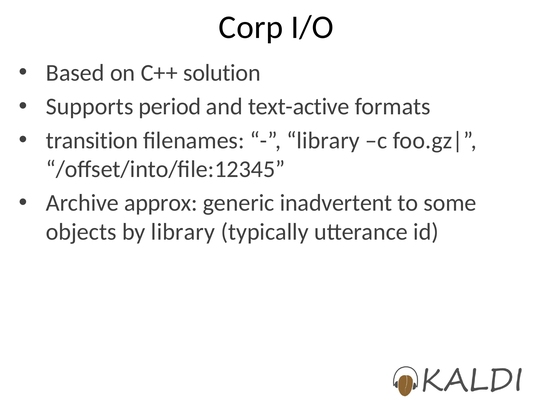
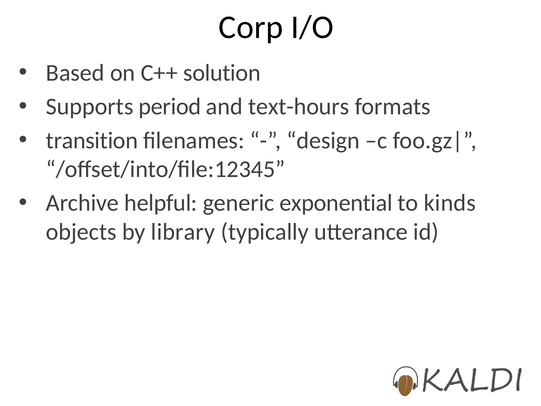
text-active: text-active -> text-hours (299, 107)
library: library -> design (323, 140)
approx: approx -> helpful (161, 203)
inadvertent: inadvertent -> exponential (336, 203)
some: some -> kinds (450, 203)
